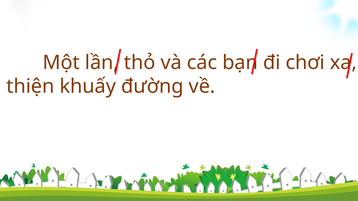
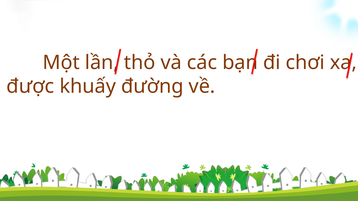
thiện: thiện -> được (30, 87)
